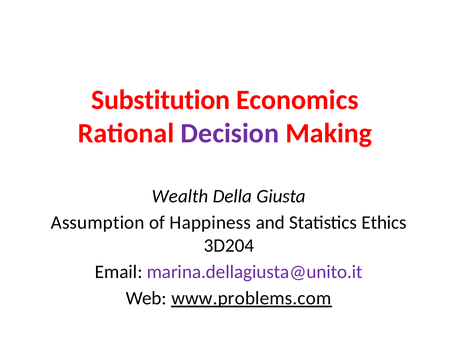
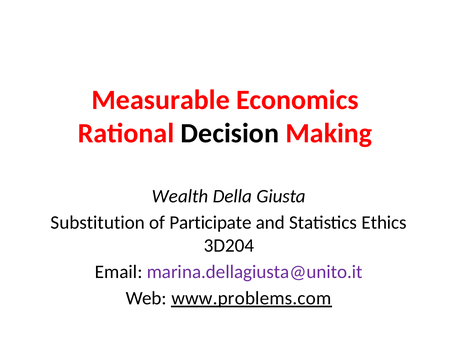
Substitution: Substitution -> Measurable (161, 100)
Decision colour: purple -> black (230, 134)
Assumption: Assumption -> Substitution (98, 223)
Happiness: Happiness -> Participate (210, 223)
